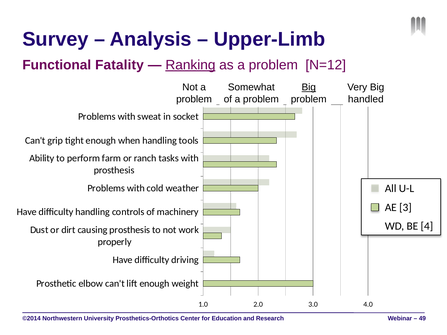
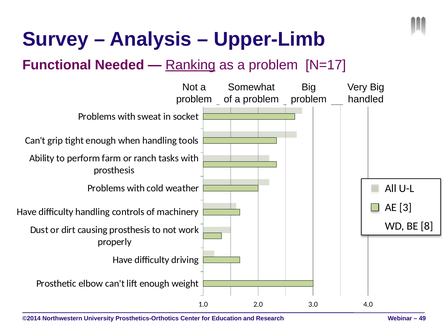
Fatality: Fatality -> Needed (120, 65)
N=12: N=12 -> N=17 (326, 65)
Big underline: present -> none (309, 87)
4: 4 -> 8 (427, 226)
